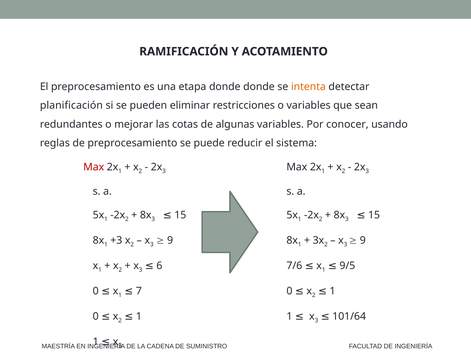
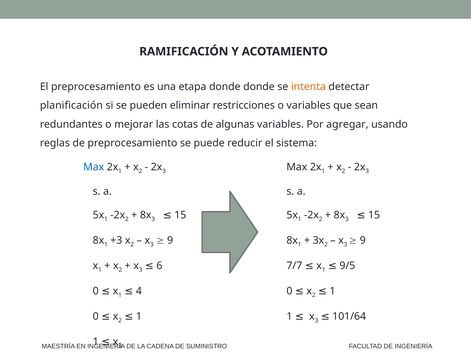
conocer: conocer -> agregar (347, 124)
Max colour: red -> blue (94, 167)
7/6: 7/6 -> 7/7 (294, 266)
7: 7 -> 4 (139, 291)
